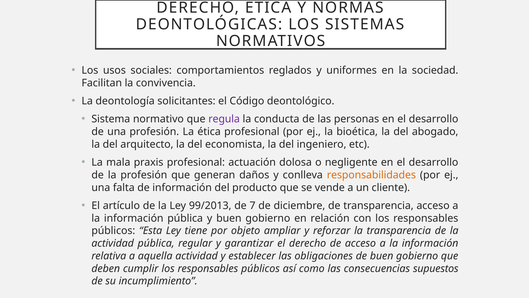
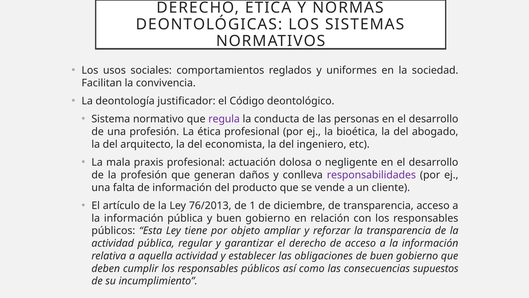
solicitantes: solicitantes -> justificador (186, 101)
responsabilidades colour: orange -> purple (371, 175)
99/2013: 99/2013 -> 76/2013 (210, 205)
7: 7 -> 1 (253, 205)
